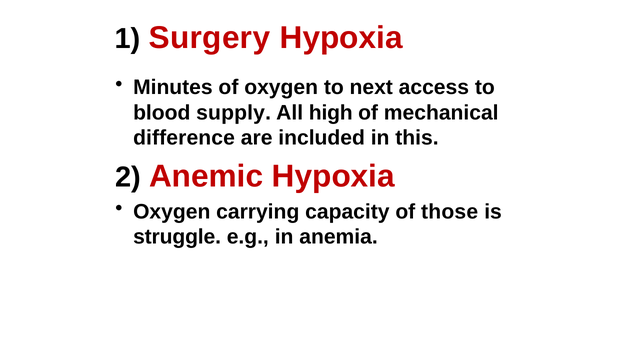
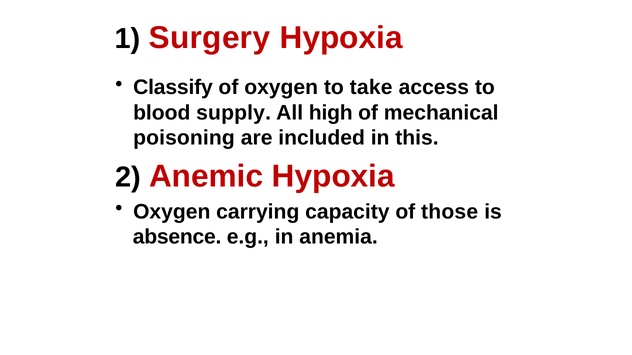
Minutes: Minutes -> Classify (173, 88)
next: next -> take (371, 88)
difference: difference -> poisoning (184, 138)
struggle: struggle -> absence (177, 237)
